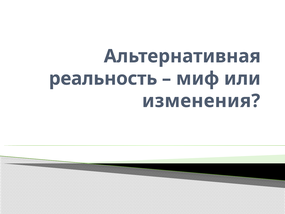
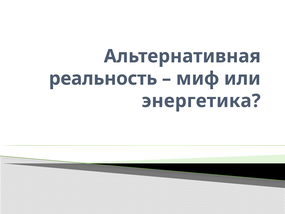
изменения: изменения -> энергетика (201, 101)
